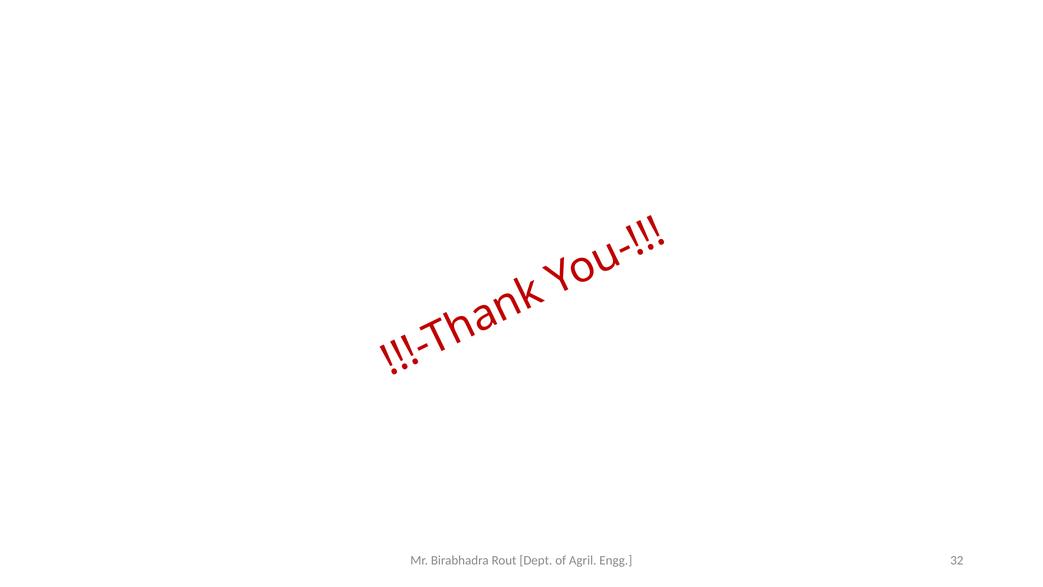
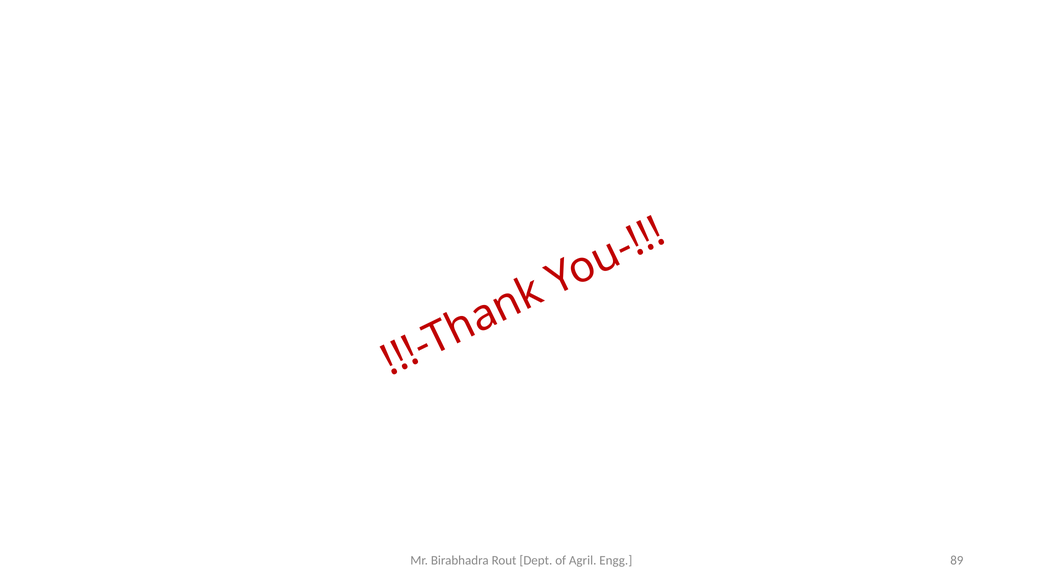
32: 32 -> 89 (957, 560)
